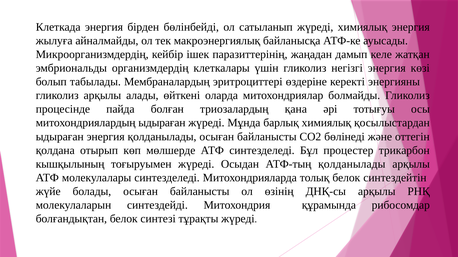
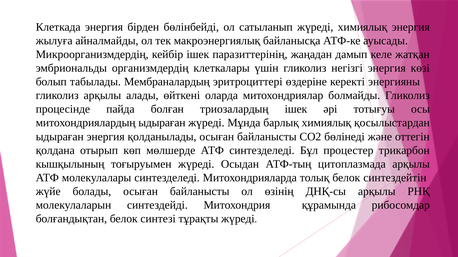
триозалардың қана: қана -> ішек (296, 109)
АТФ-тың қолданылады: қолданылады -> цитоплазмада (352, 164)
